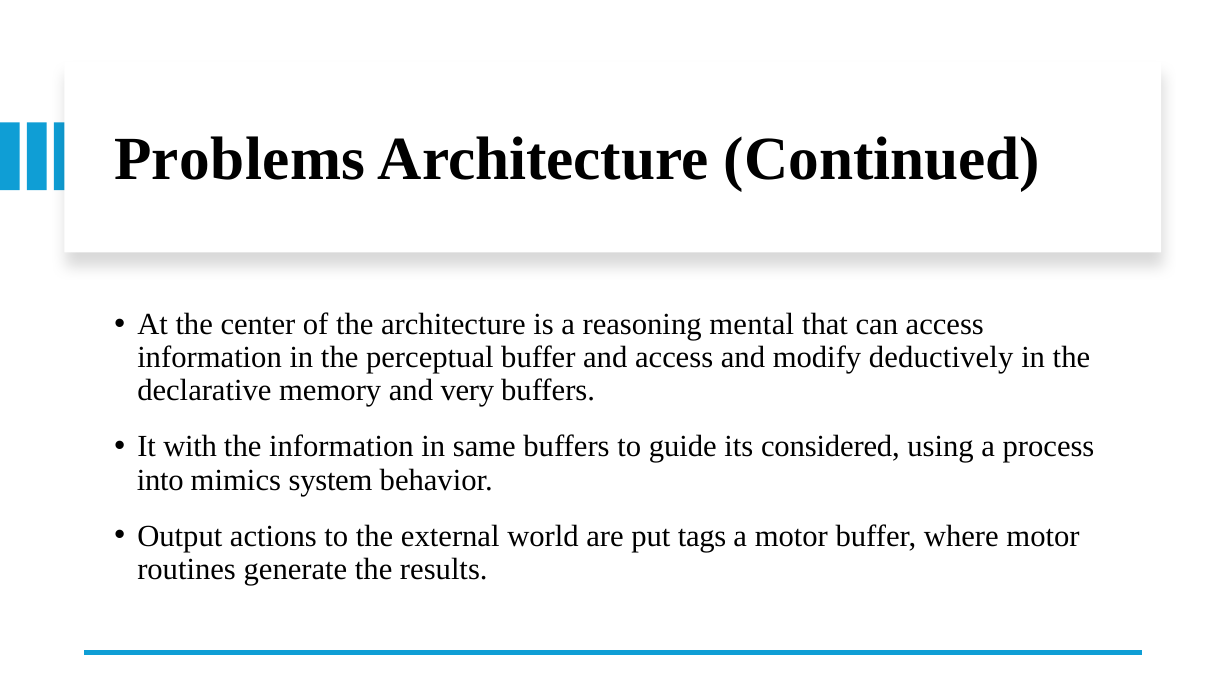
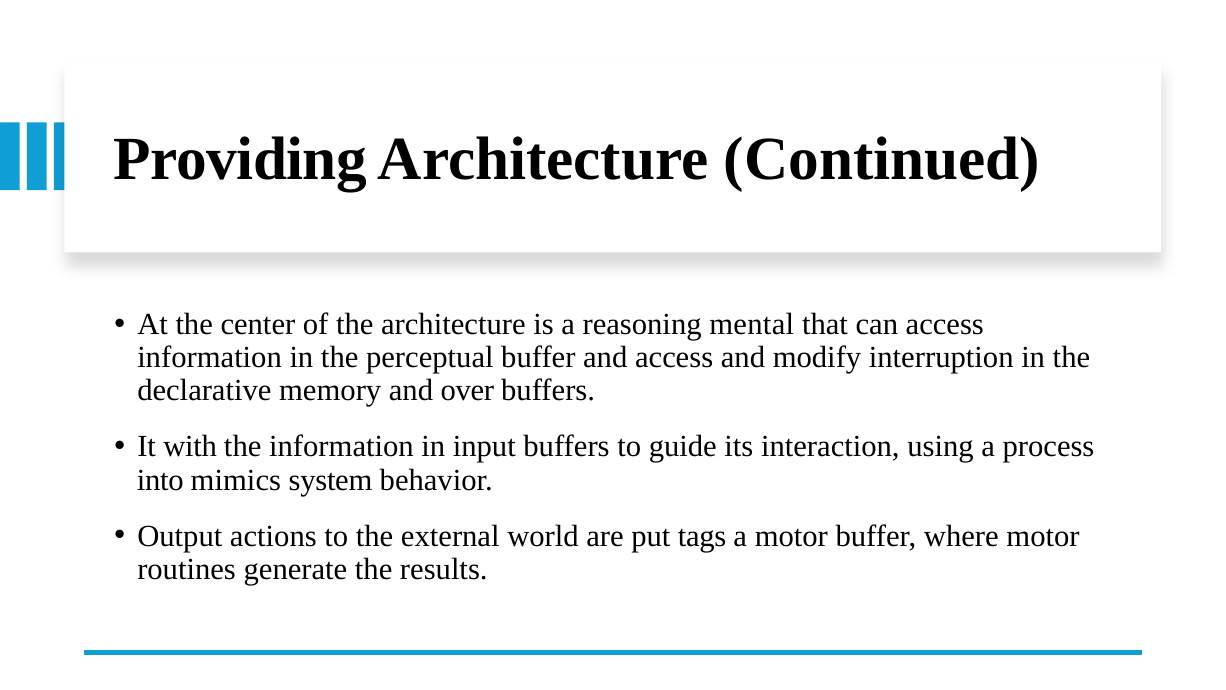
Problems: Problems -> Providing (240, 159)
deductively: deductively -> interruption (941, 357)
very: very -> over (467, 391)
same: same -> input (484, 447)
considered: considered -> interaction (830, 447)
